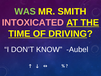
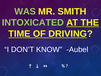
INTOXICATED colour: pink -> light green (33, 23)
